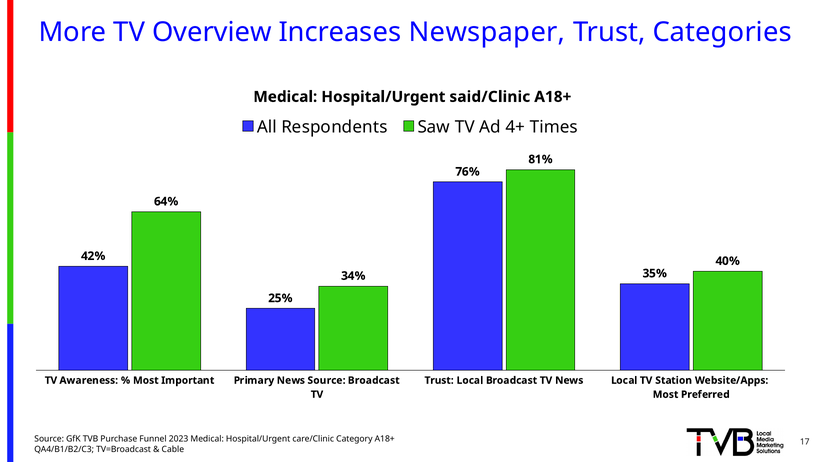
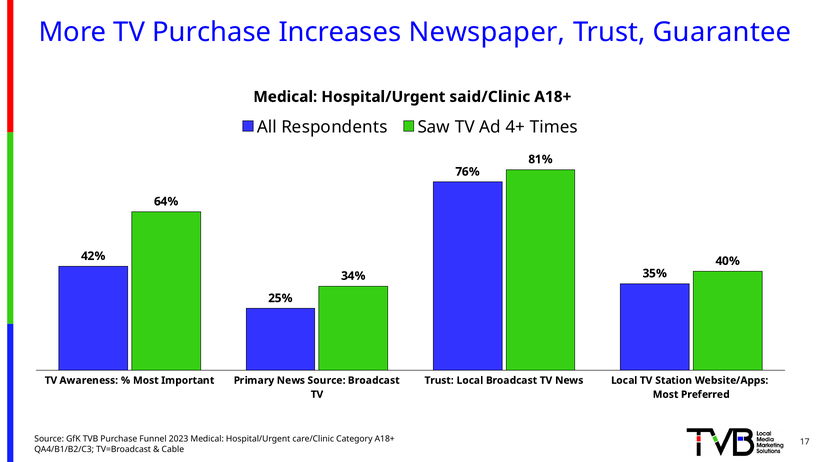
TV Overview: Overview -> Purchase (212, 32)
Categories: Categories -> Guarantee (722, 32)
